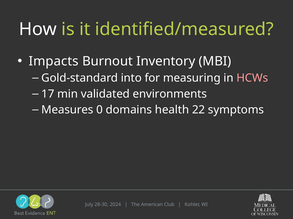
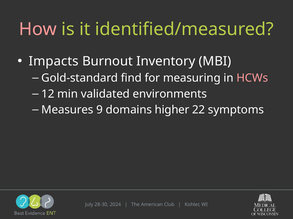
How colour: white -> pink (38, 29)
into: into -> find (131, 78)
17: 17 -> 12 (48, 94)
0: 0 -> 9 (100, 110)
health: health -> higher (172, 110)
